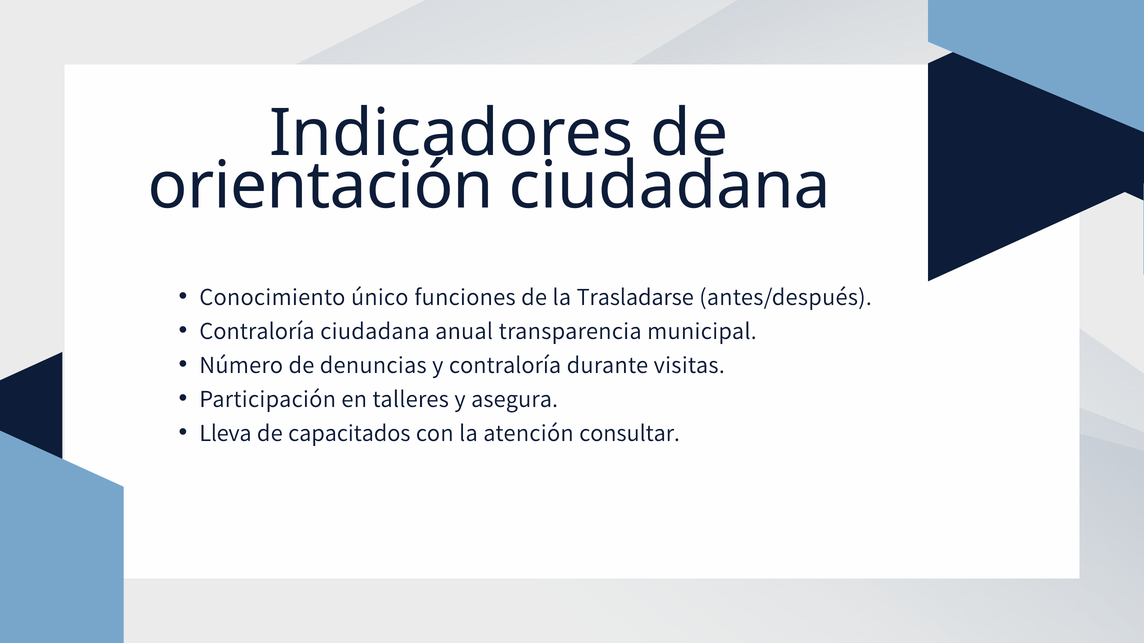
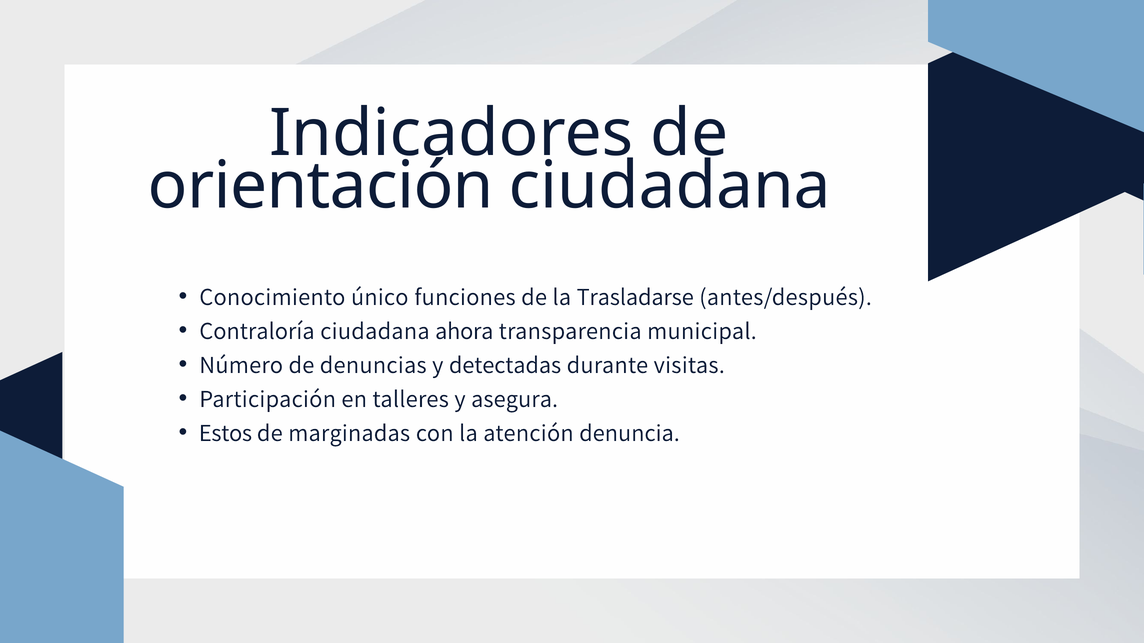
anual: anual -> ahora (464, 331)
y contraloría: contraloría -> detectadas (505, 365)
Lleva: Lleva -> Estos (225, 433)
capacitados: capacitados -> marginadas (349, 433)
consultar: consultar -> denuncia (629, 433)
